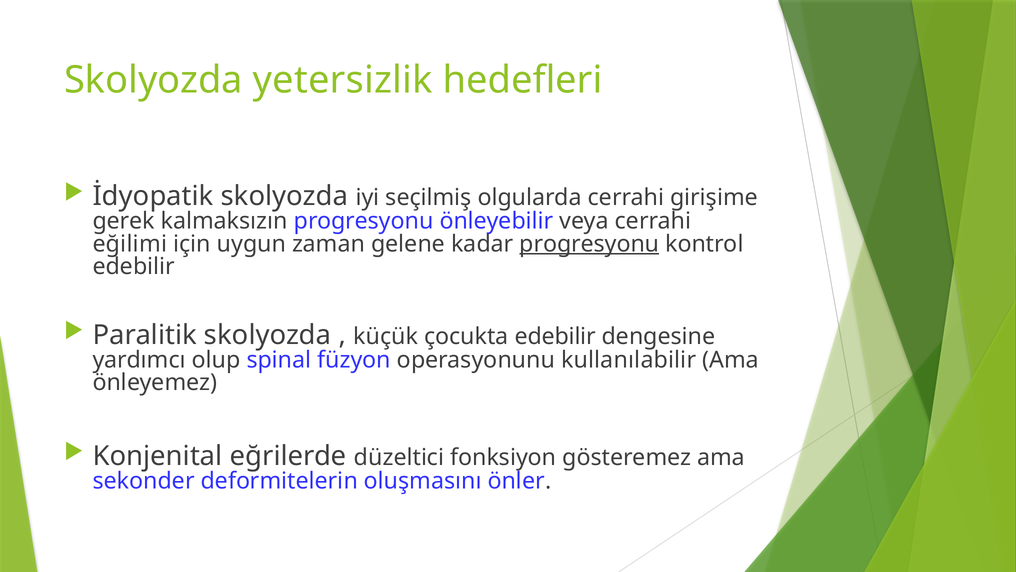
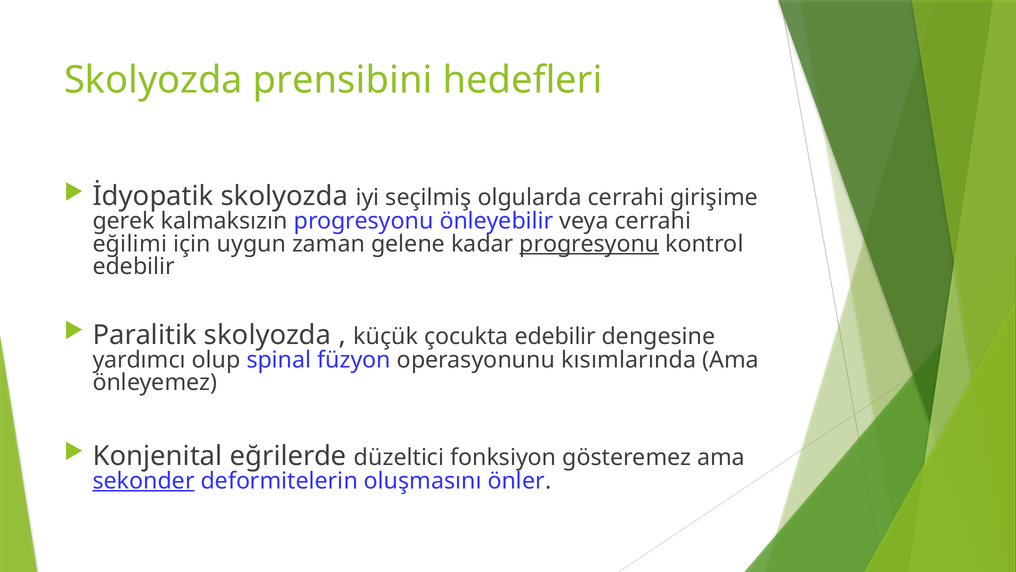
yetersizlik: yetersizlik -> prensibini (343, 80)
kullanılabilir: kullanılabilir -> kısımlarında (629, 360)
sekonder underline: none -> present (144, 480)
